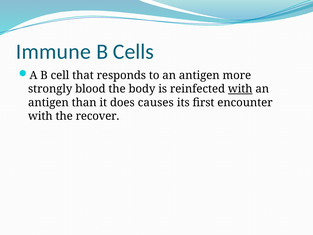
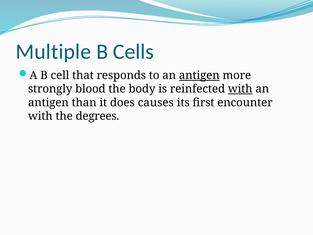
Immune: Immune -> Multiple (53, 52)
antigen underline: none -> present (199, 75)
recover: recover -> degrees (97, 116)
